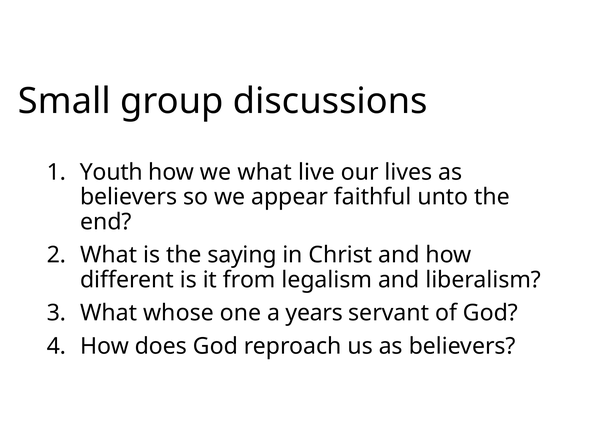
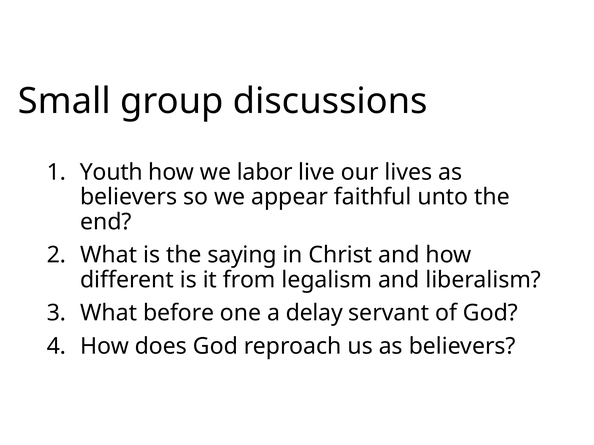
we what: what -> labor (265, 172)
whose: whose -> before (179, 313)
years: years -> delay (314, 313)
